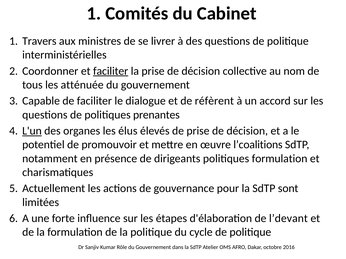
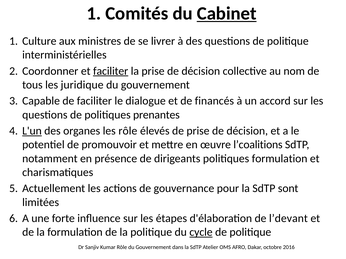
Cabinet underline: none -> present (227, 13)
Travers: Travers -> Culture (39, 41)
atténuée: atténuée -> juridique (82, 85)
réfèrent: réfèrent -> financés (214, 101)
les élus: élus -> rôle (128, 131)
cycle underline: none -> present (201, 233)
